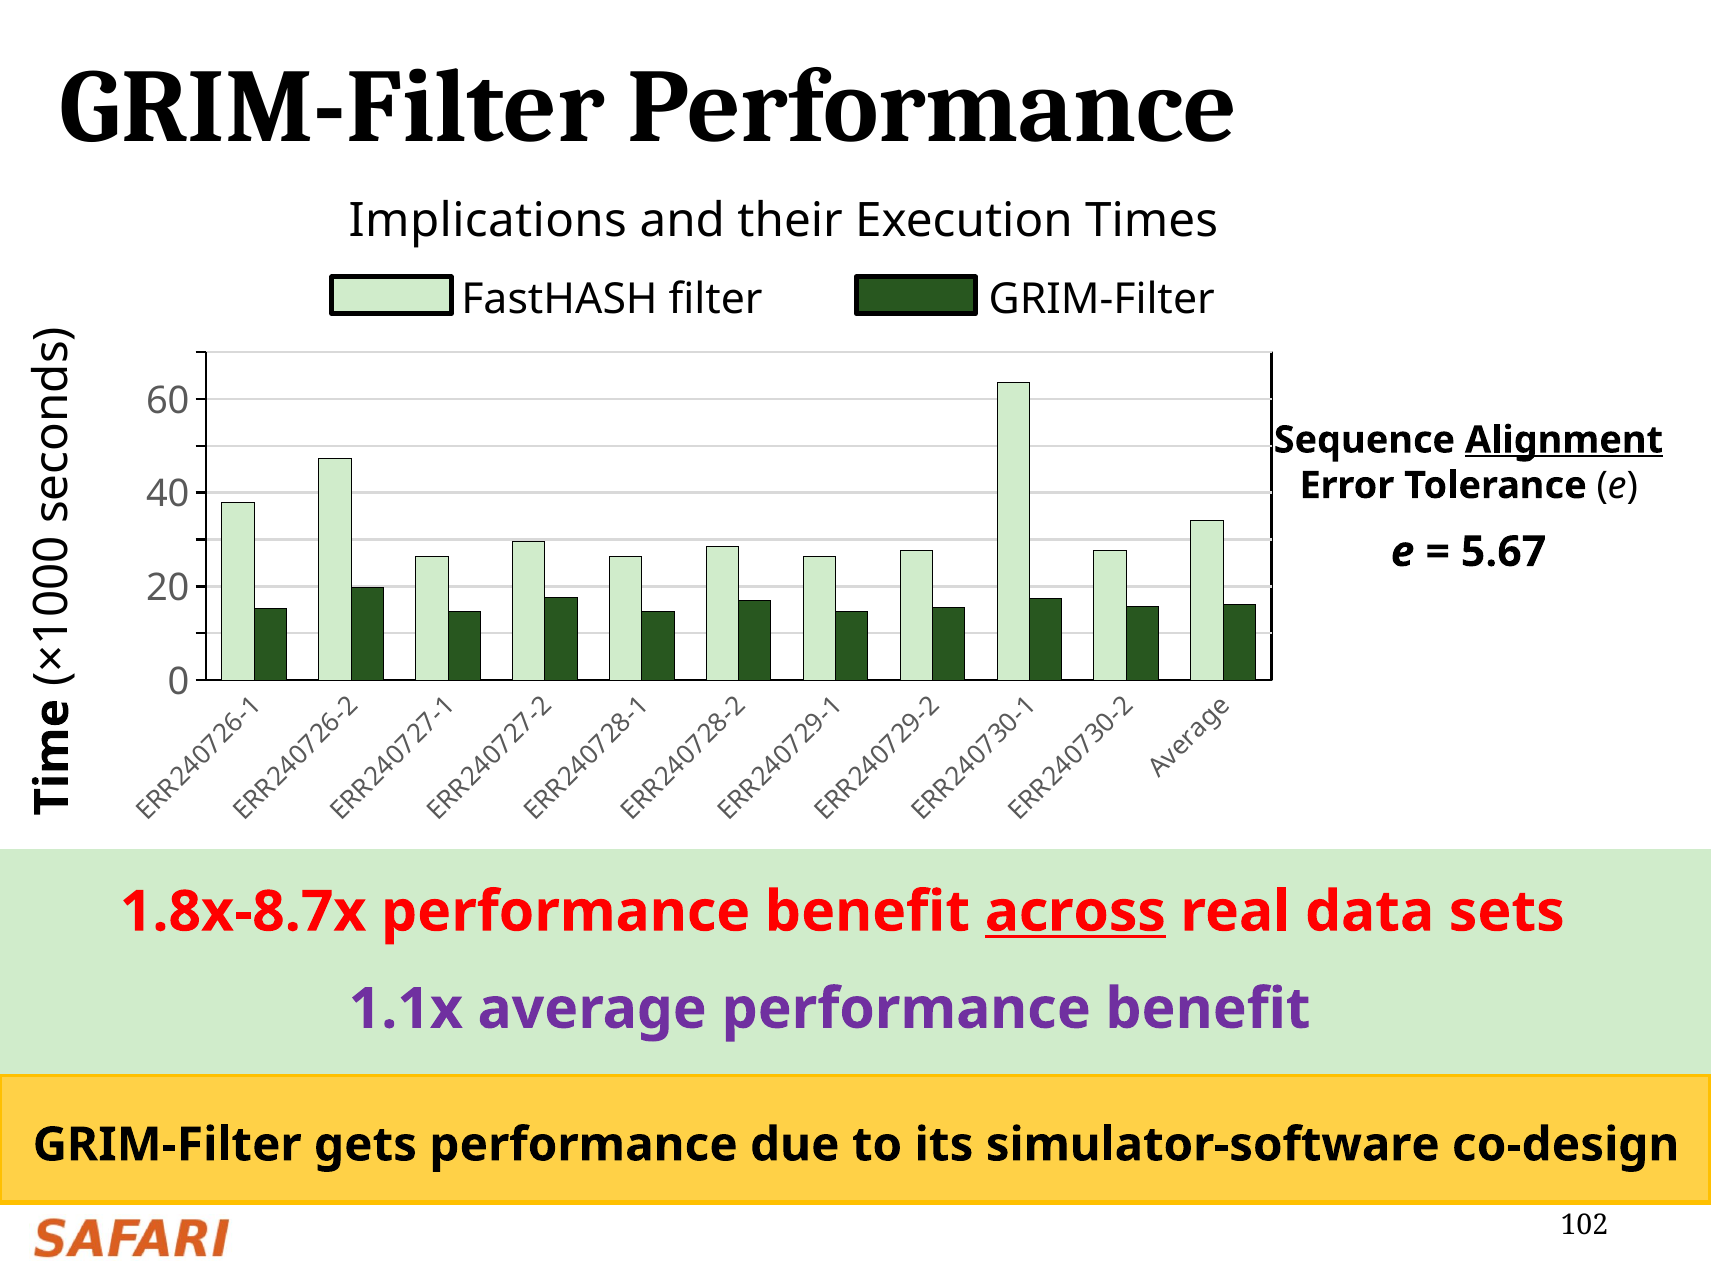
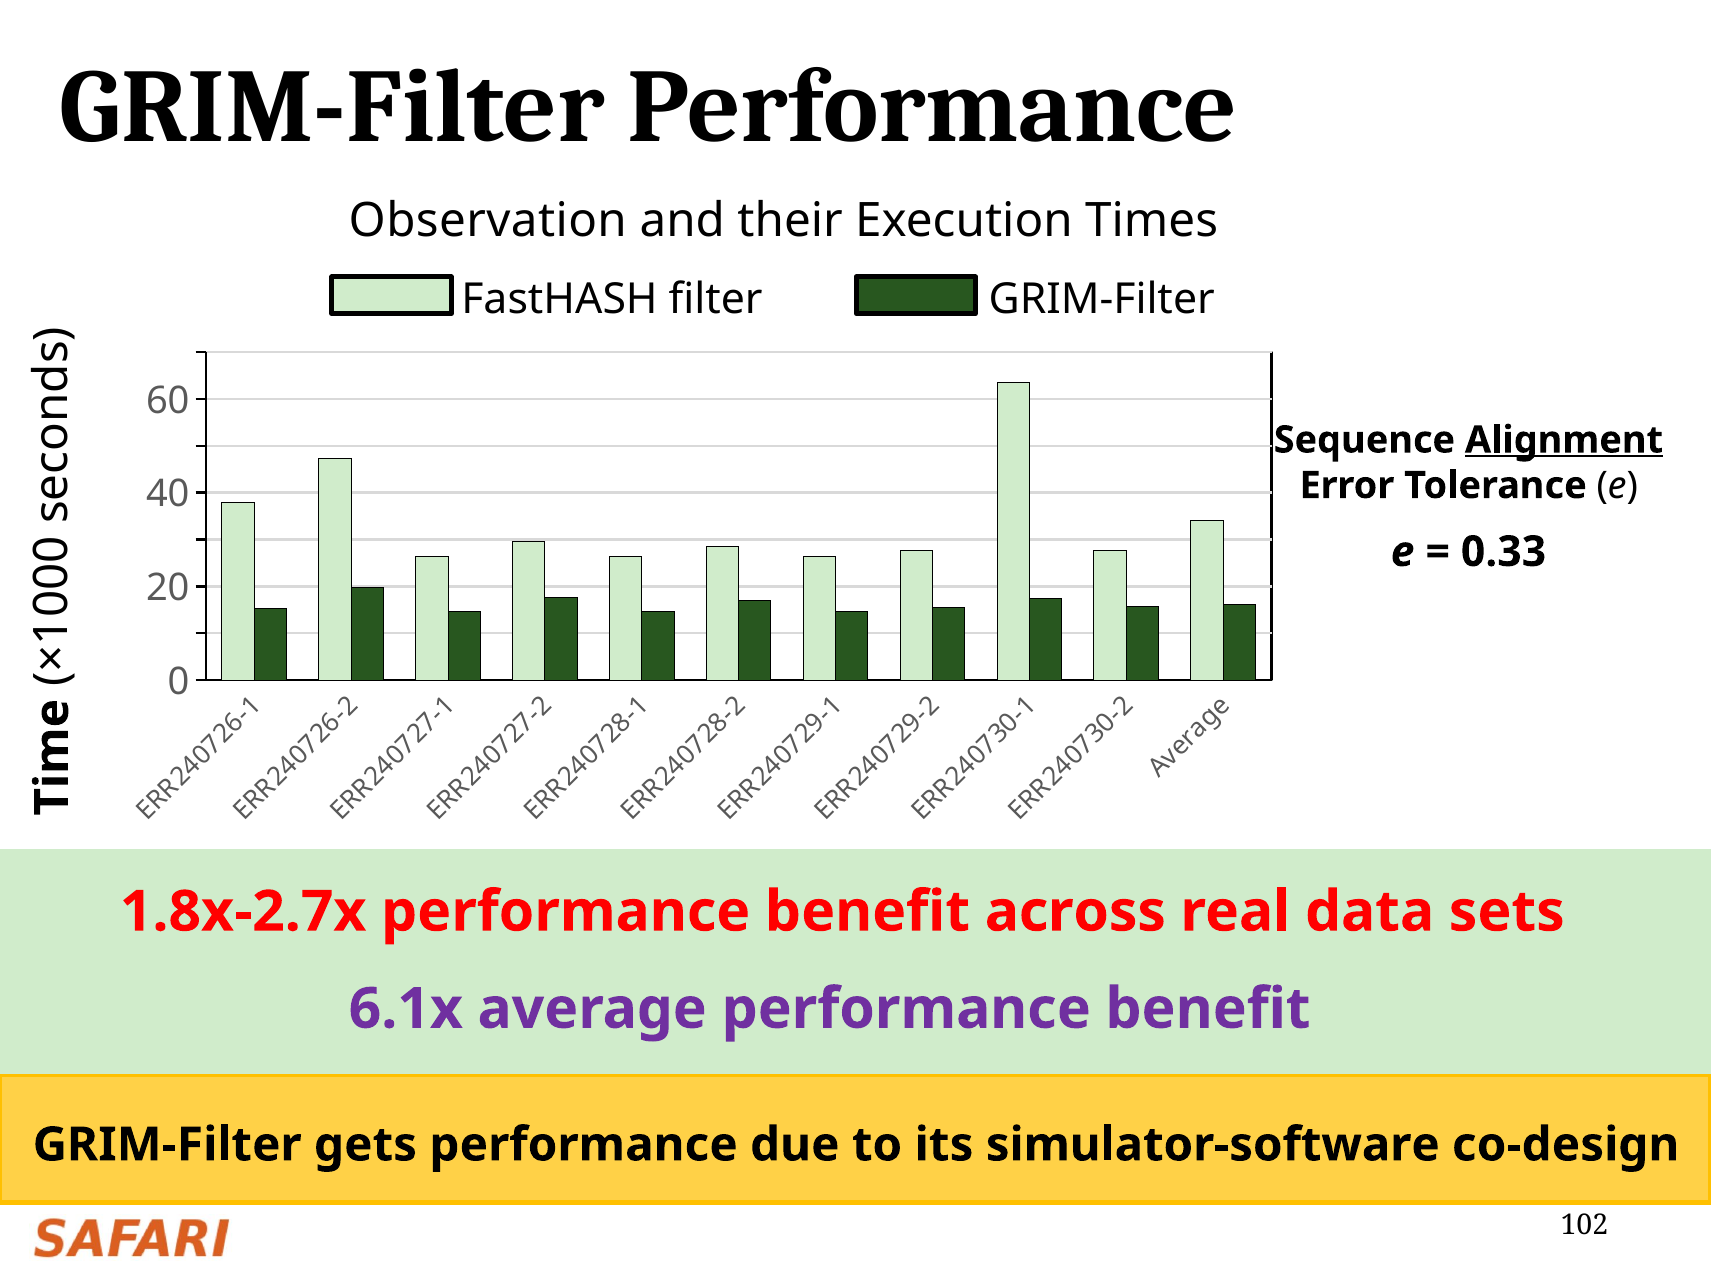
Implications: Implications -> Observation (488, 221)
5.67: 5.67 -> 0.33 (1504, 552)
1.8x-8.7x: 1.8x-8.7x -> 1.8x-2.7x (243, 912)
across underline: present -> none (1075, 912)
1.1x: 1.1x -> 6.1x (406, 1009)
